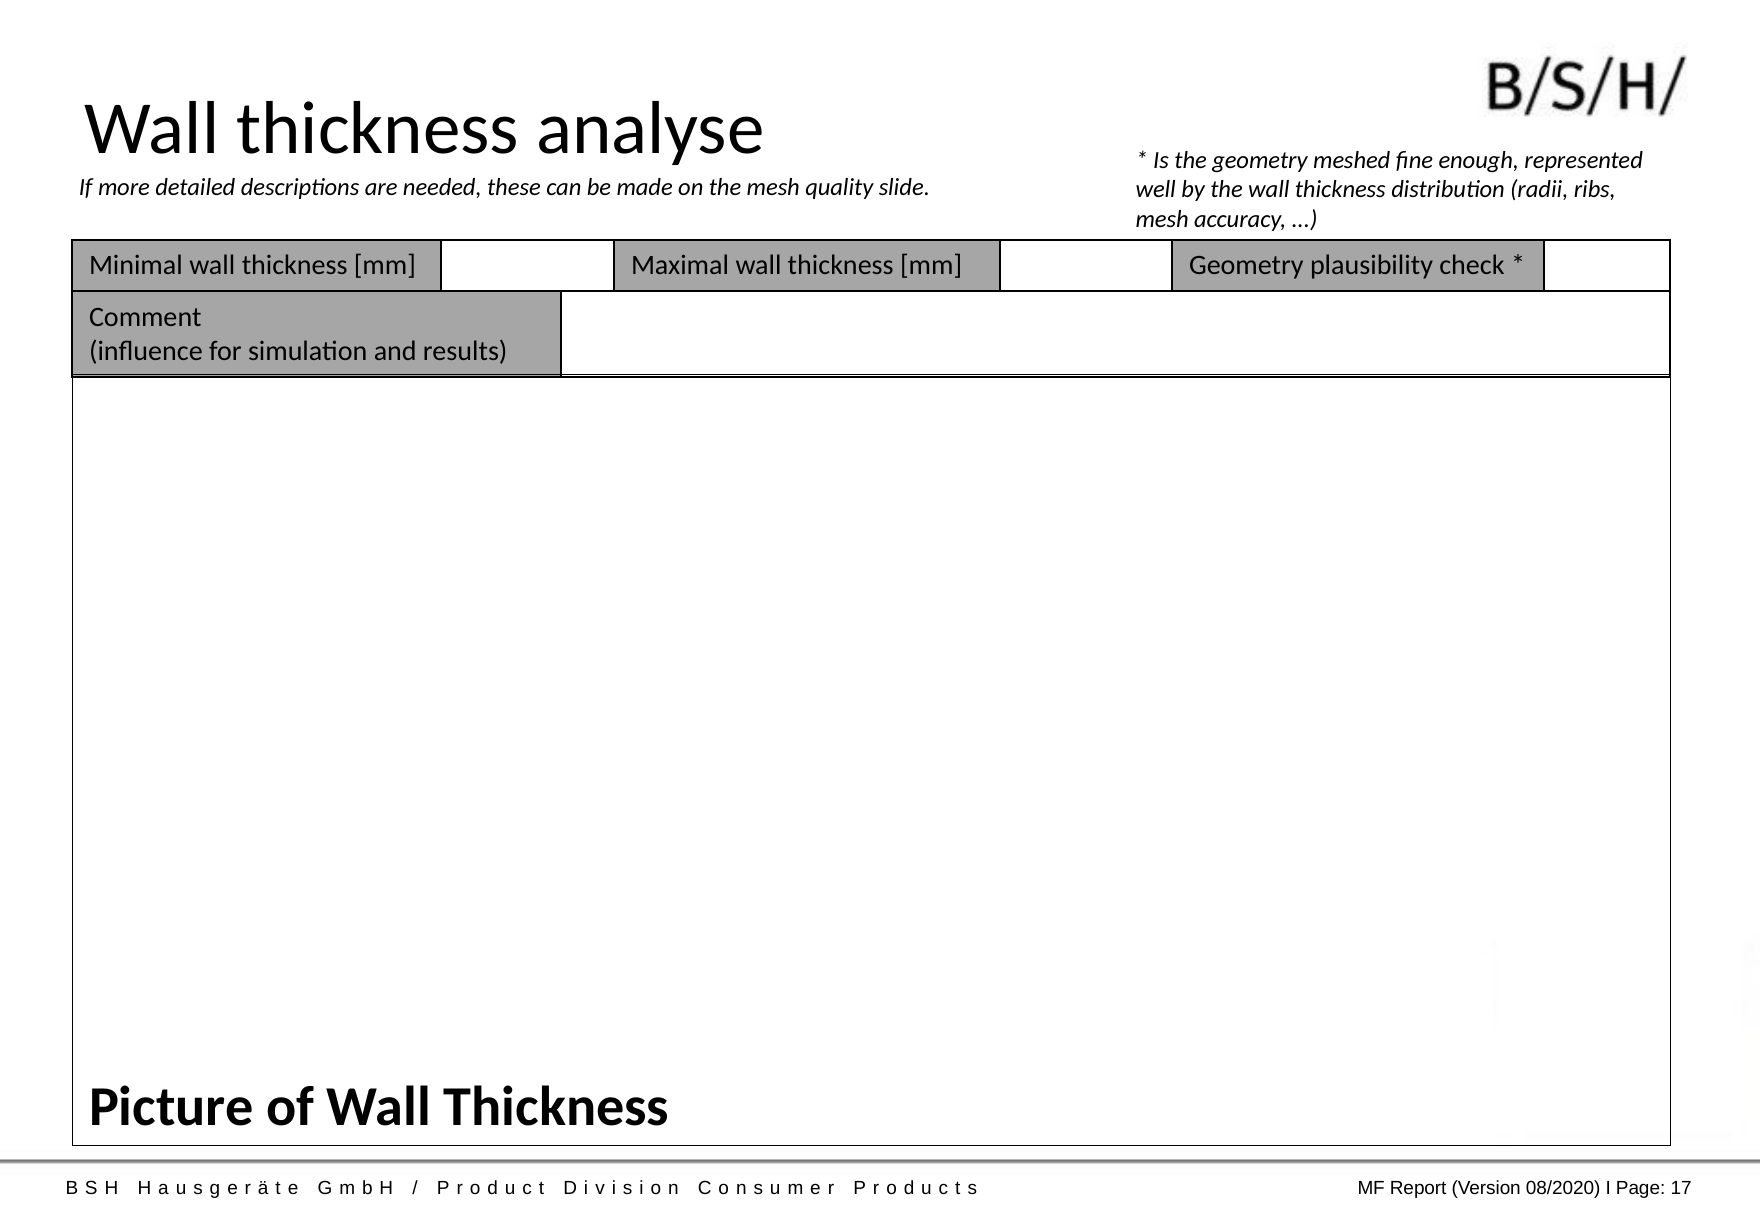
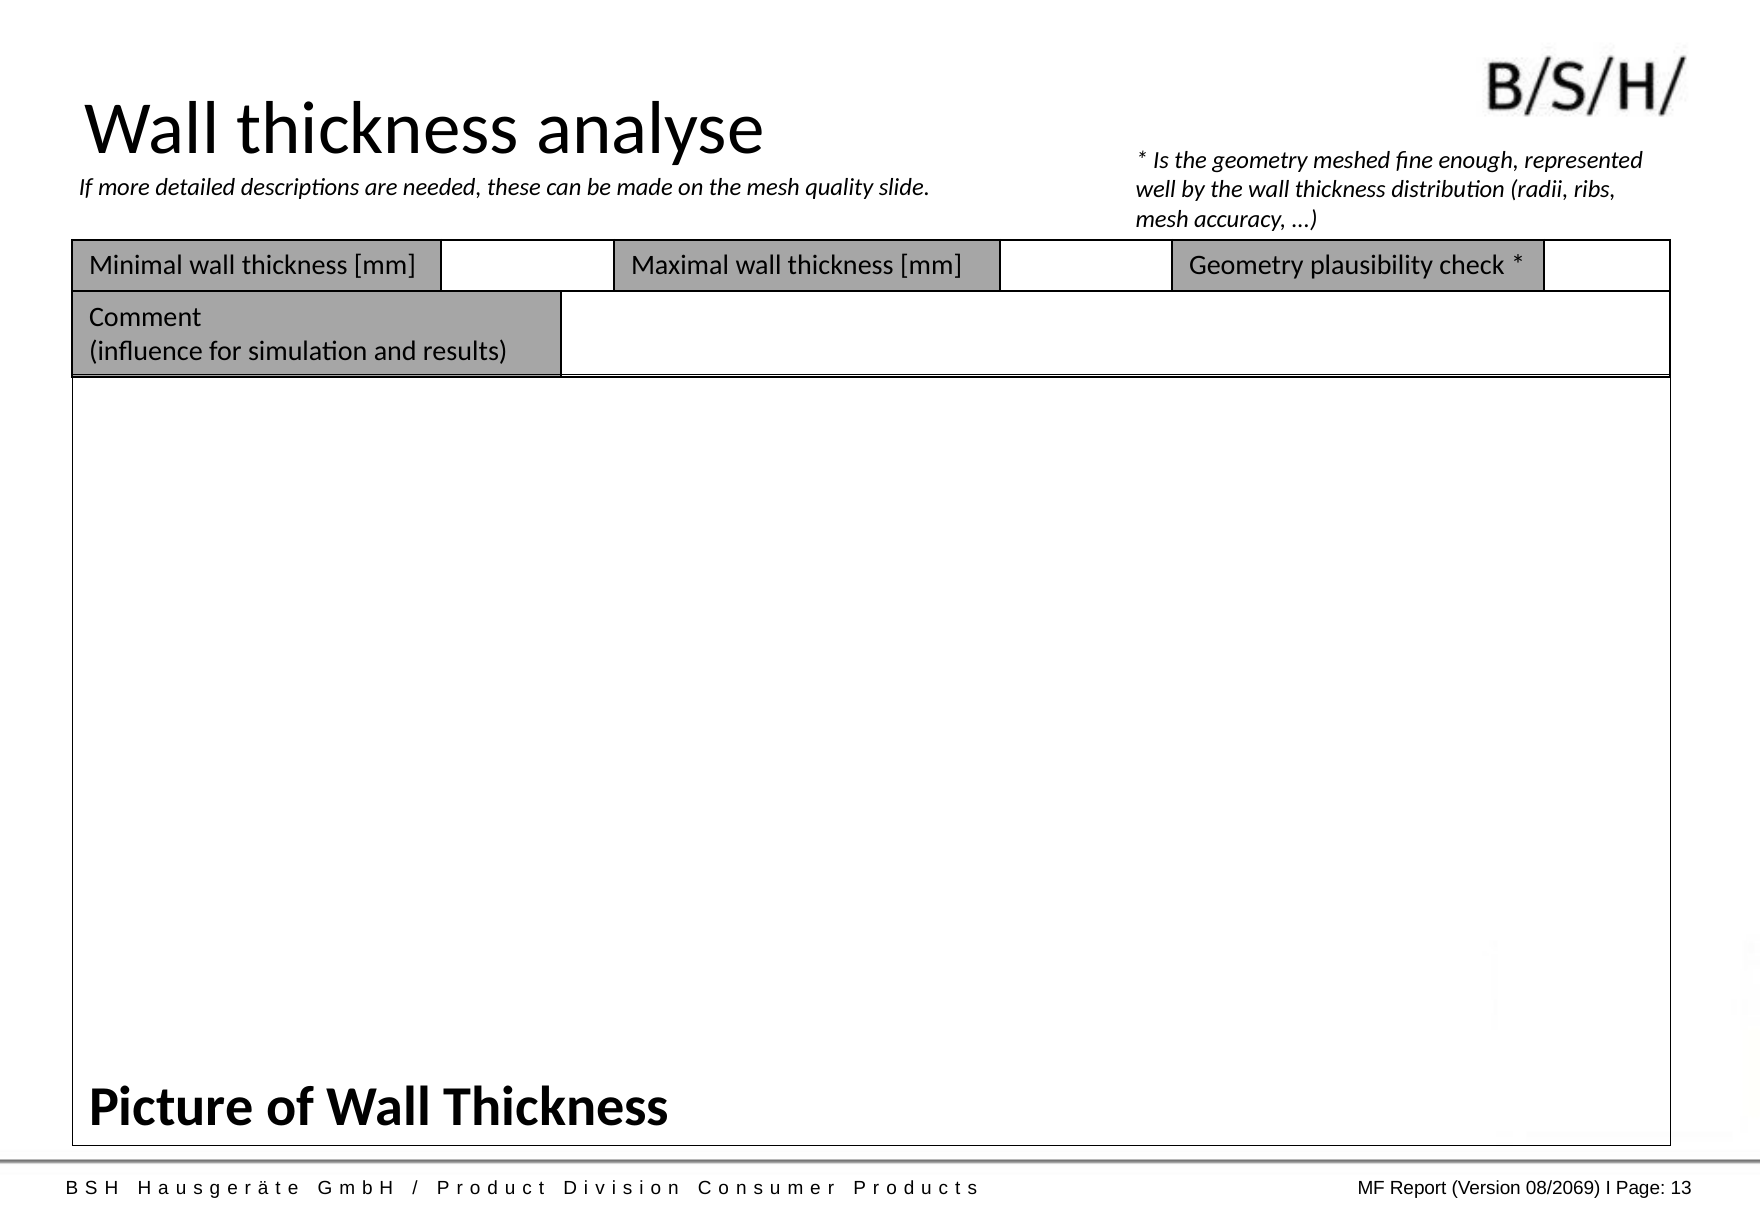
08/2020: 08/2020 -> 08/2069 (1563, 1188)
17: 17 -> 13 (1681, 1188)
